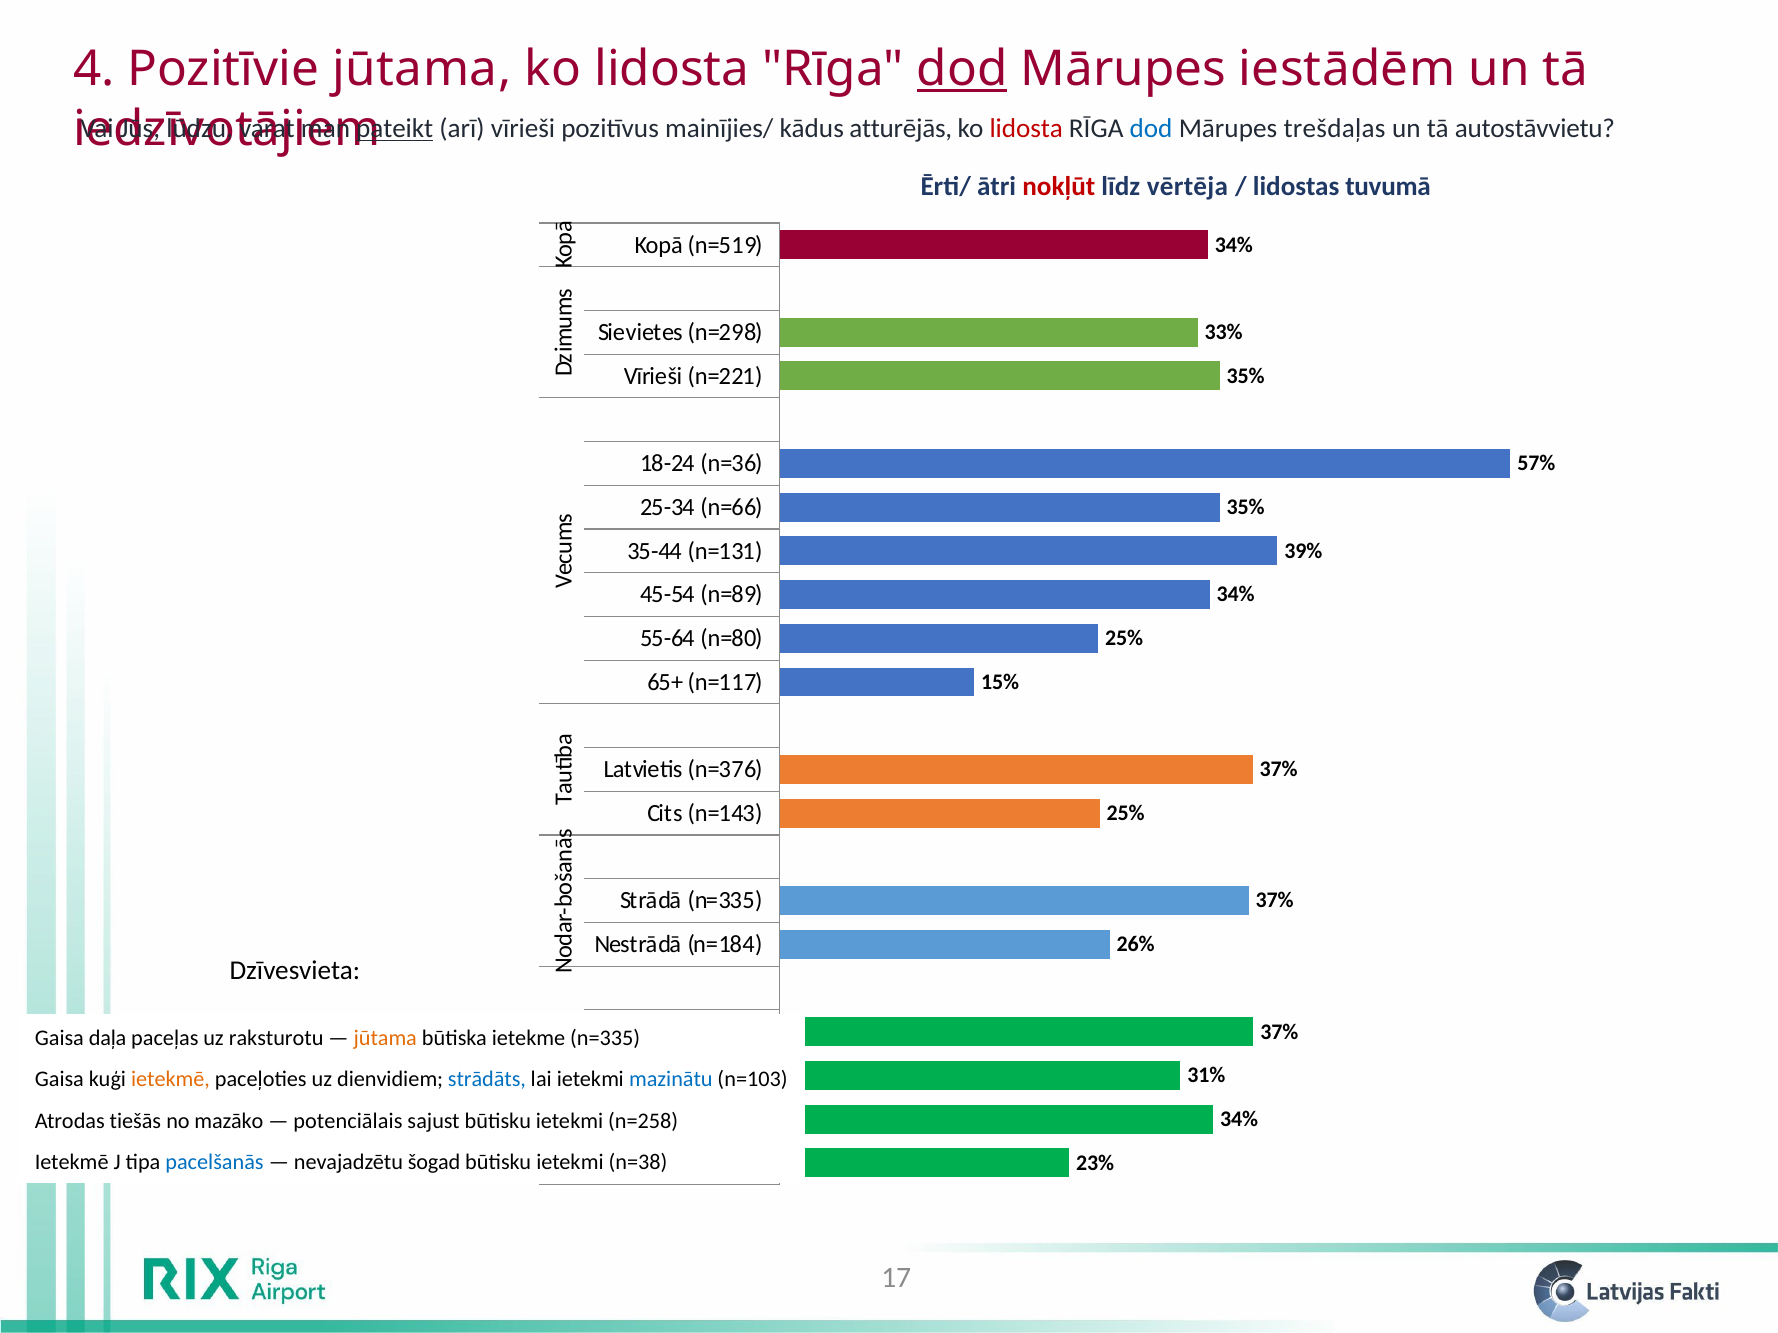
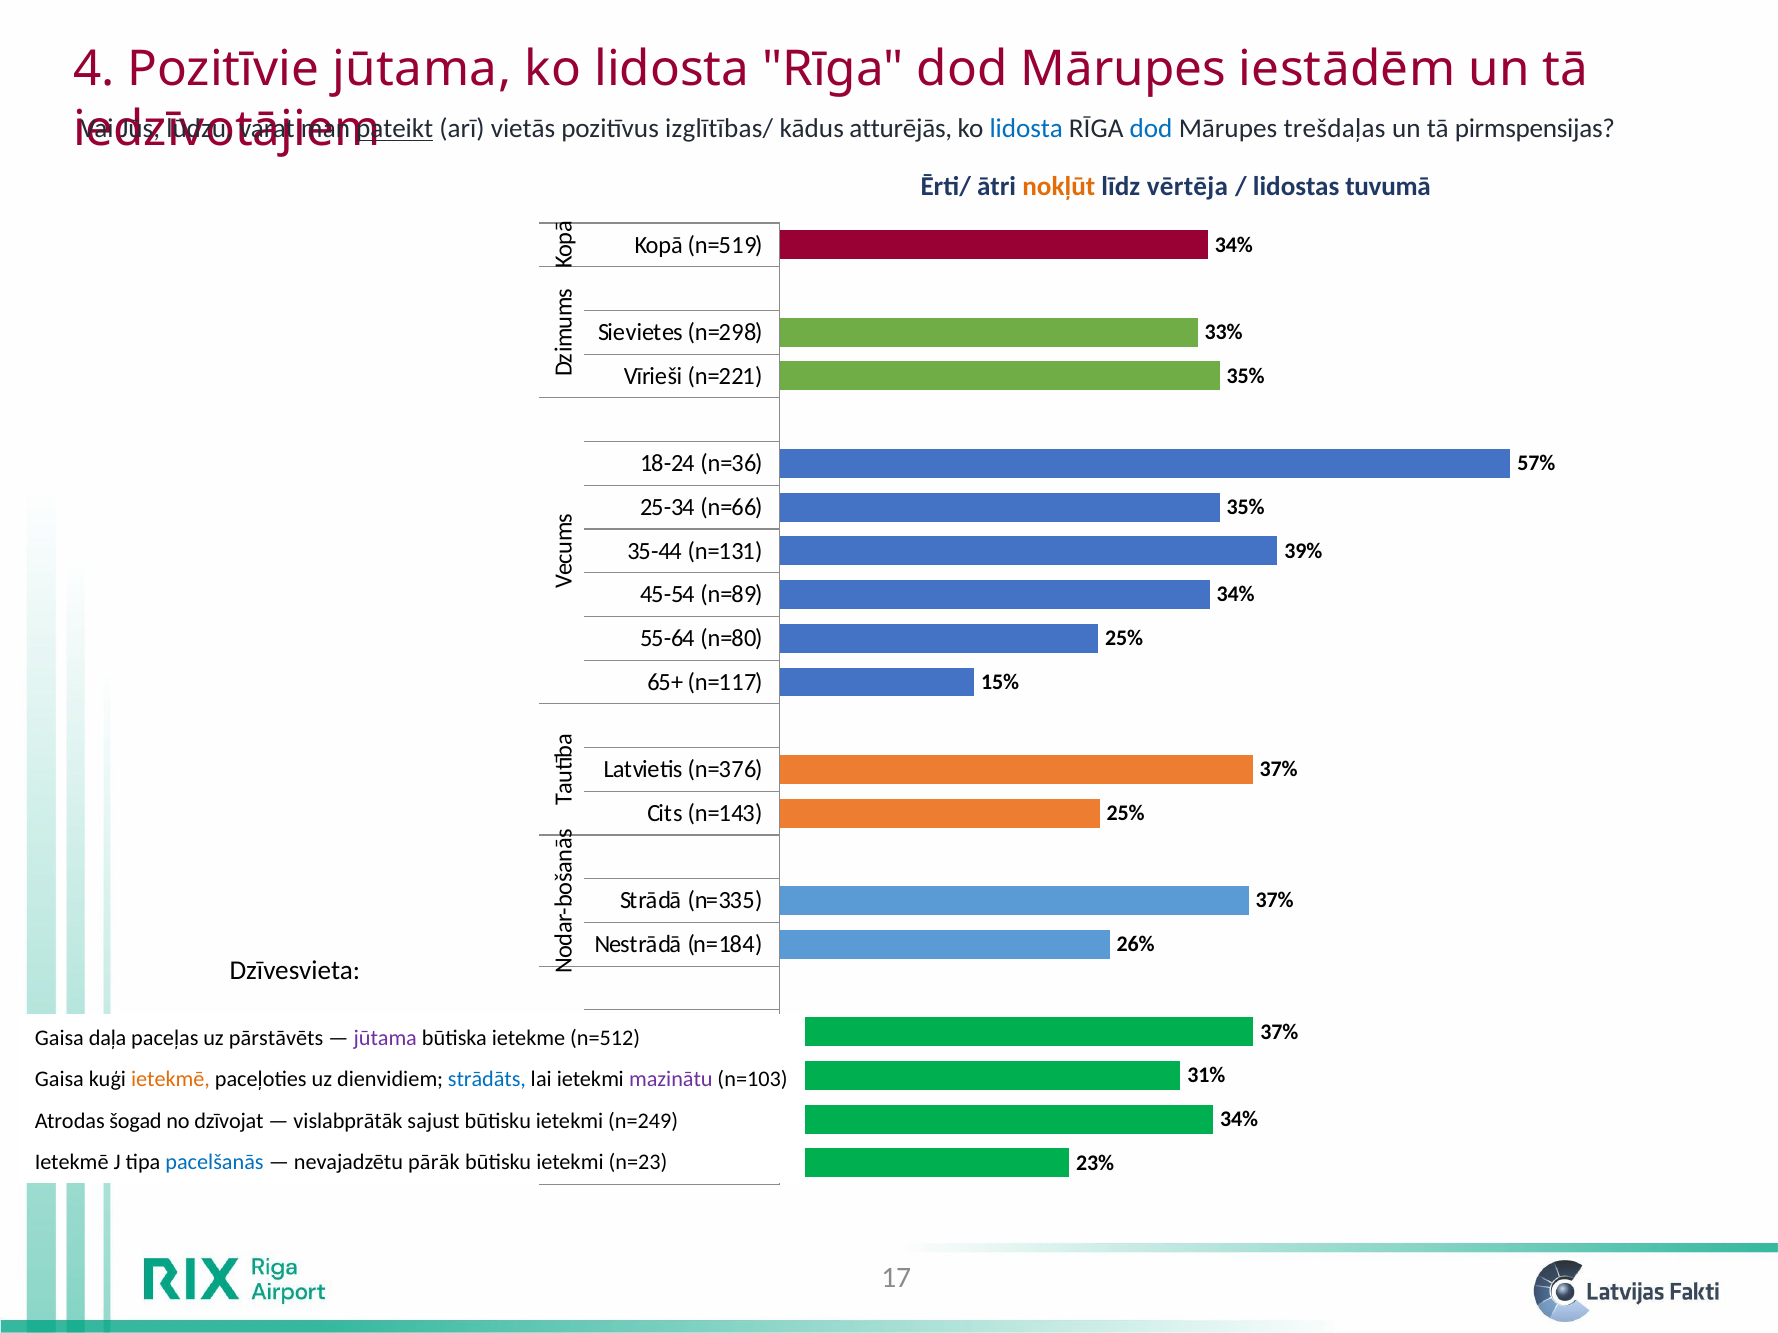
dod underline: present -> none (962, 70)
arī vīrieši: vīrieši -> vietās (523, 129)
mainījies/: mainījies/ -> izglītības/ (719, 129)
lidosta colour: red -> blue (1026, 129)
autostāvvietu: autostāvvietu -> pirmspensijas (1535, 129)
nokļūt colour: red -> orange (1059, 187)
raksturotu: raksturotu -> pārstāvēts (276, 1038)
jūtama colour: orange -> purple (385, 1038)
ietekme n=335: n=335 -> n=512 (605, 1038)
mazinātu colour: blue -> purple (671, 1080)
tiešās: tiešās -> šogad (135, 1121)
mazāko: mazāko -> dzīvojat (229, 1121)
potenciālais: potenciālais -> vislabprātāk (348, 1121)
n=258: n=258 -> n=249 (643, 1121)
šogad: šogad -> pārāk (434, 1163)
n=38: n=38 -> n=23 (638, 1163)
